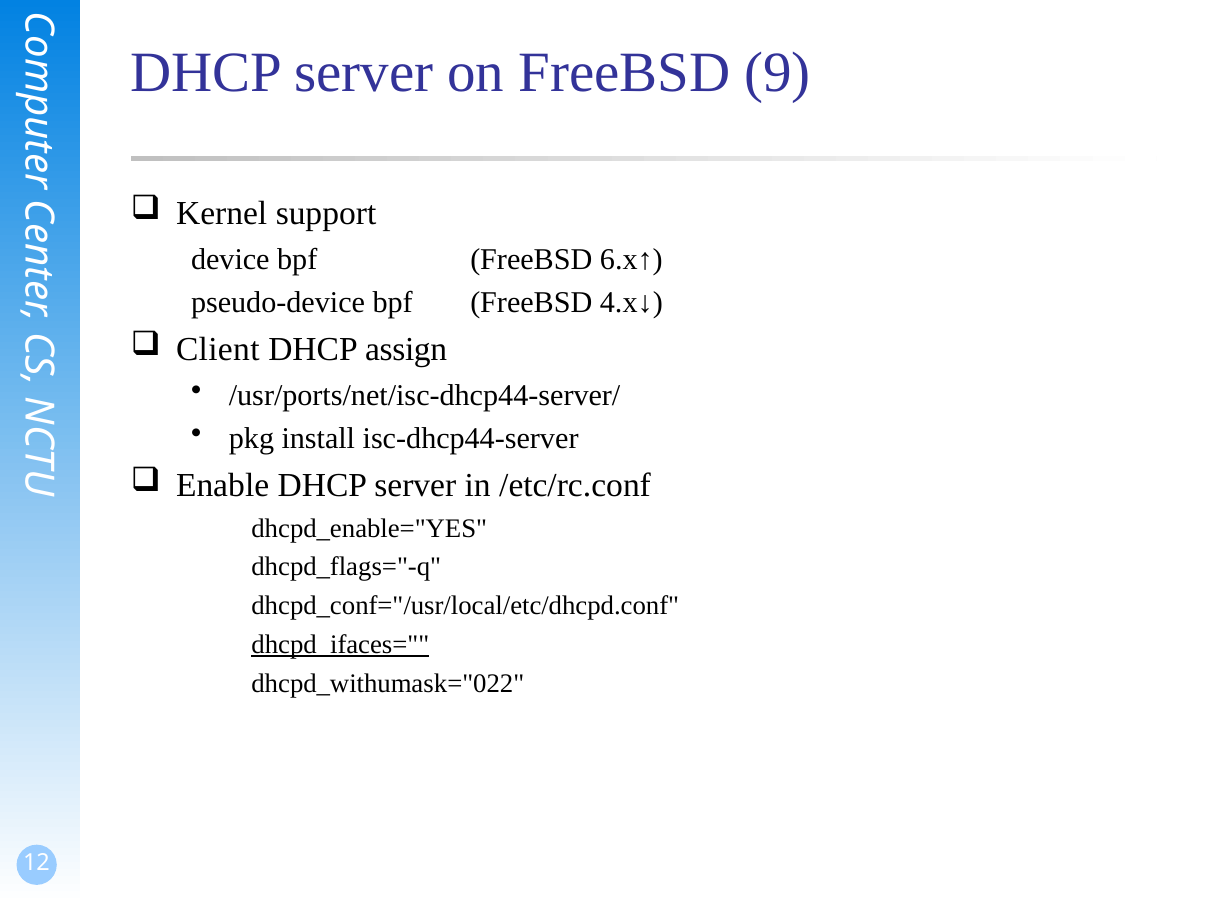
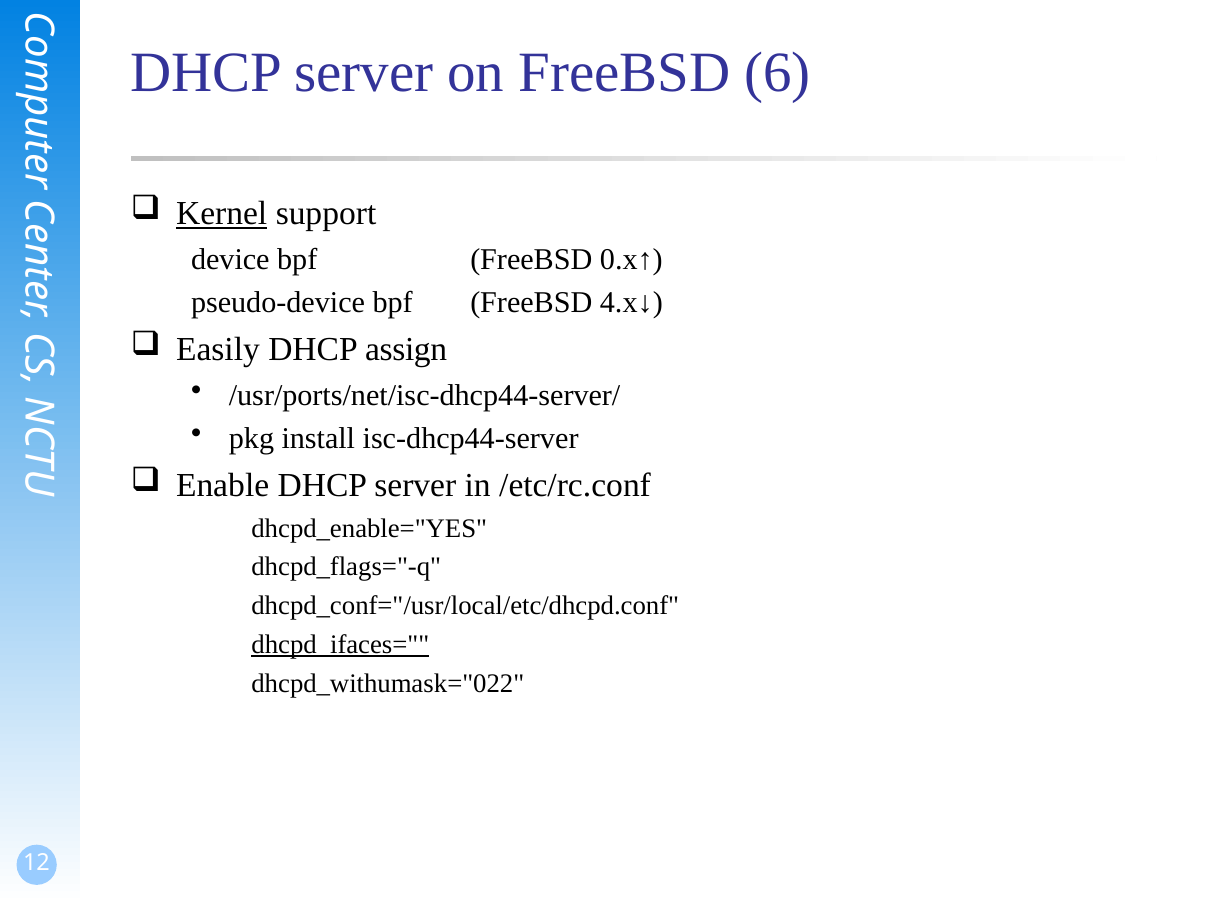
9: 9 -> 6 (778, 73)
Kernel underline: none -> present (222, 214)
6.x↑: 6.x↑ -> 0.x↑ (631, 259)
Client: Client -> Easily (218, 350)
